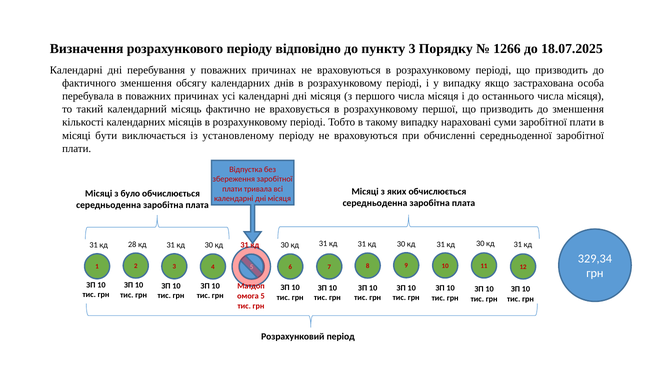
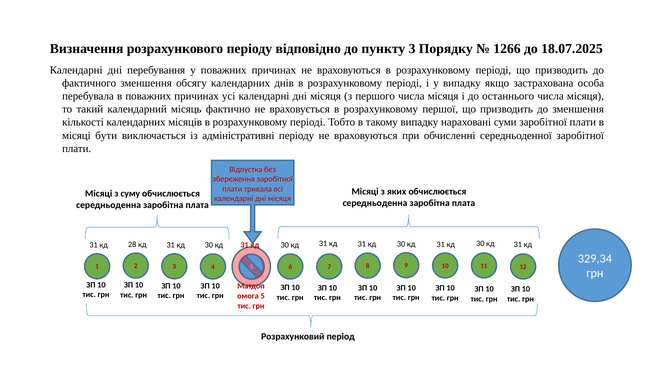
установленому: установленому -> адміністративні (238, 136)
було: було -> суму (130, 194)
